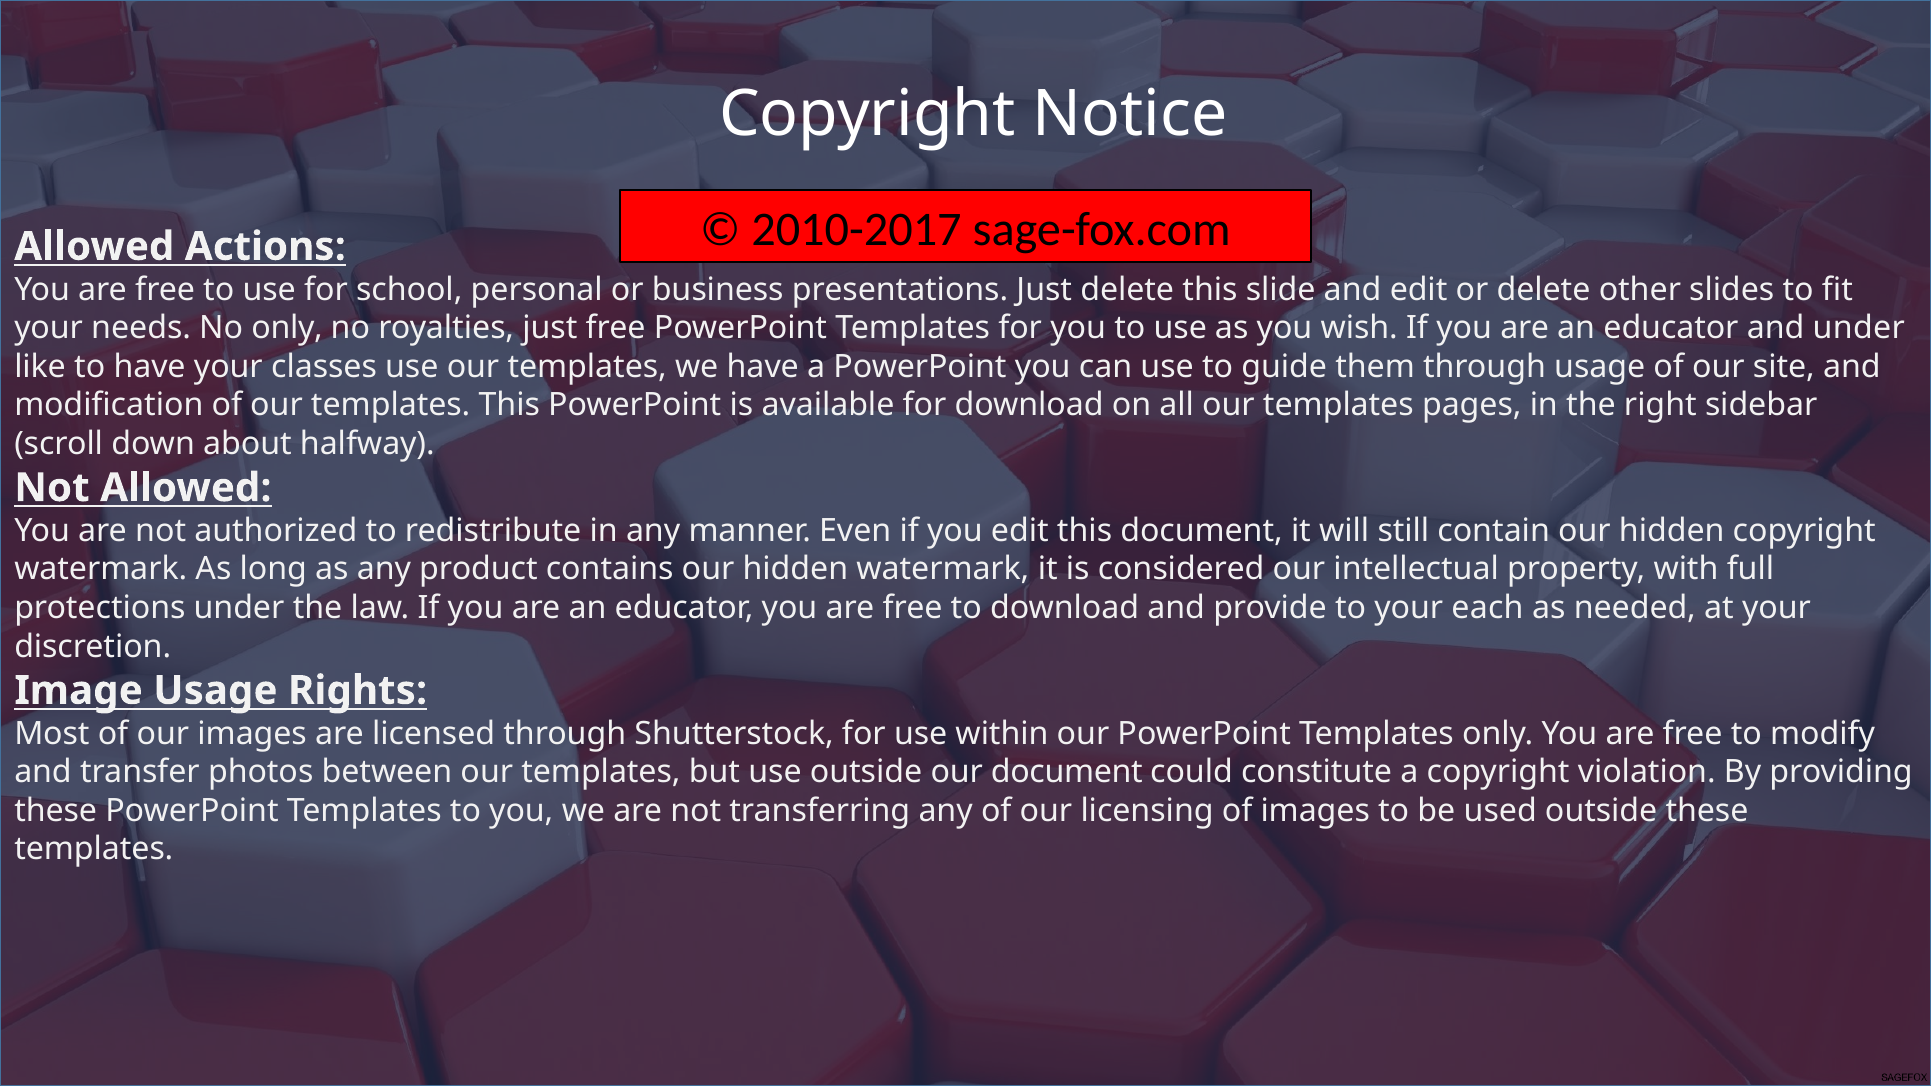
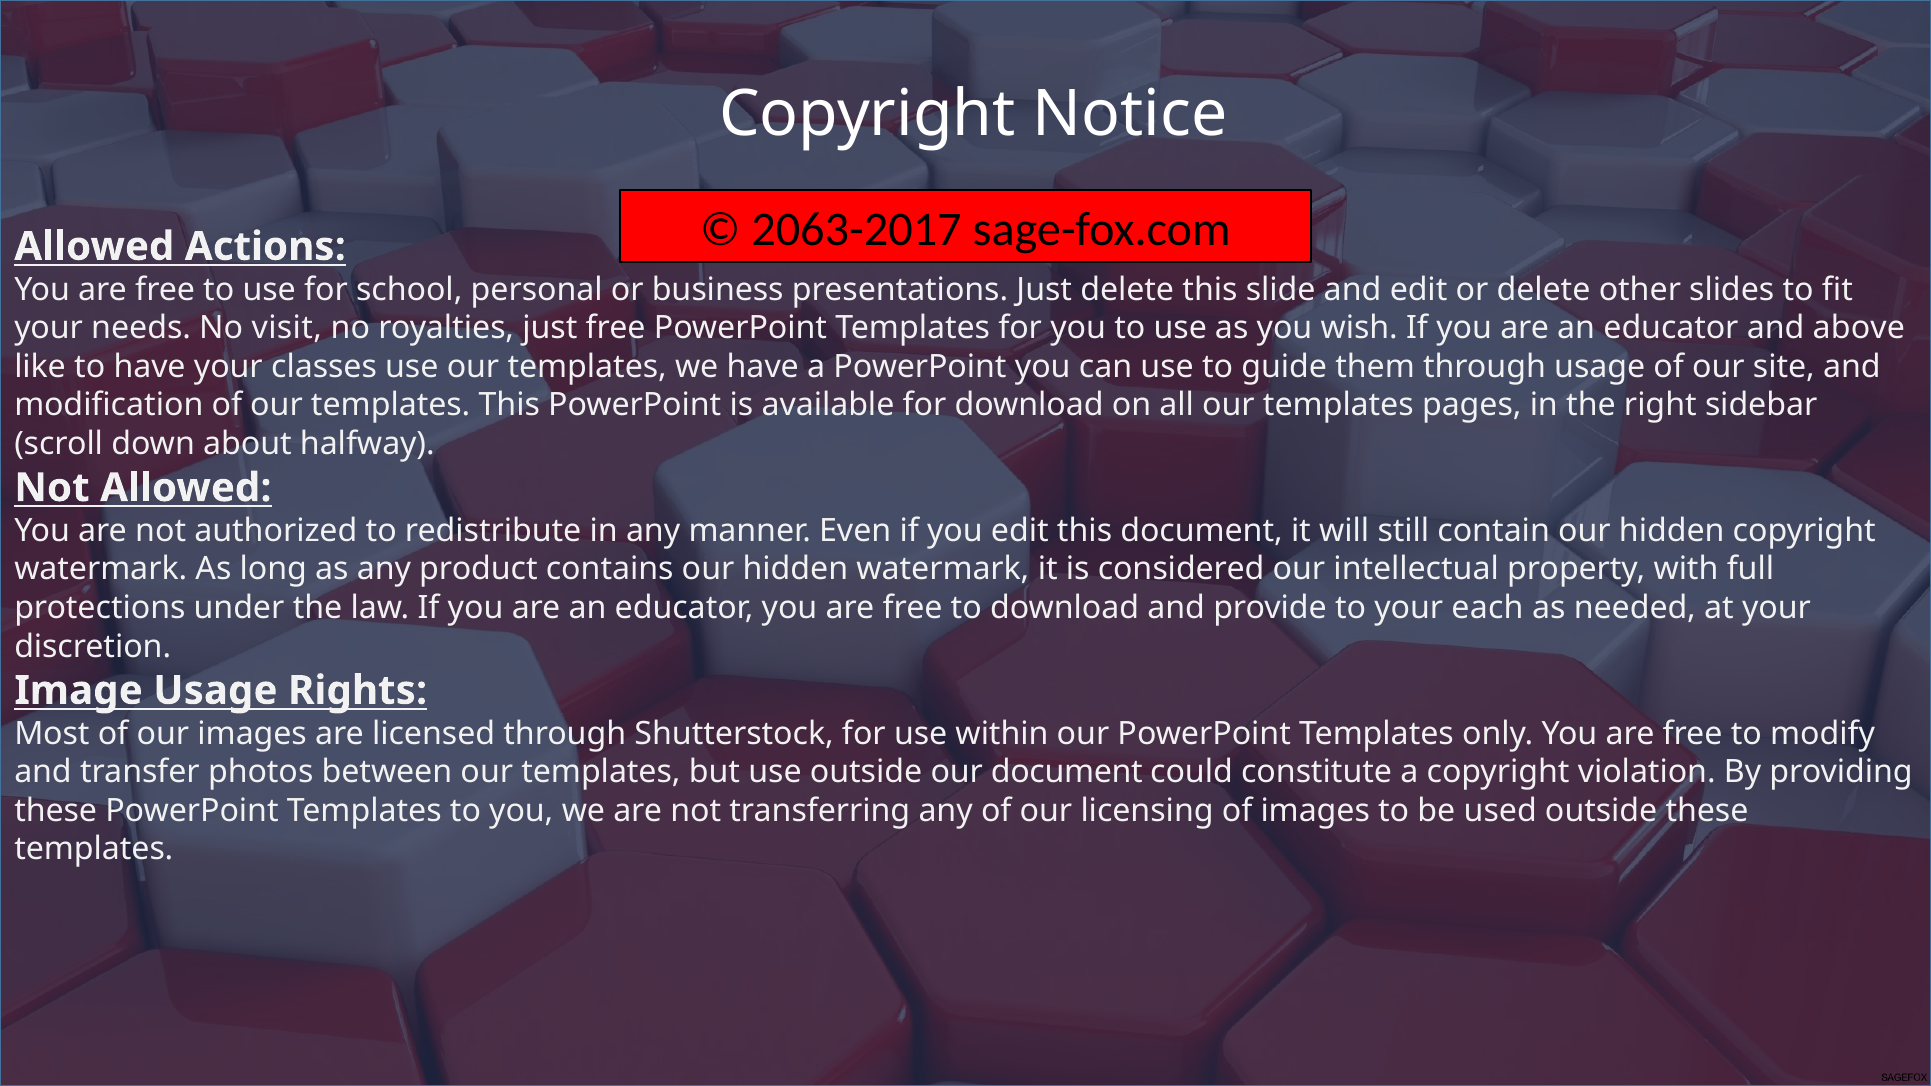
2010-2017: 2010-2017 -> 2063-2017 (856, 229)
No only: only -> visit (287, 328)
and under: under -> above (1859, 328)
